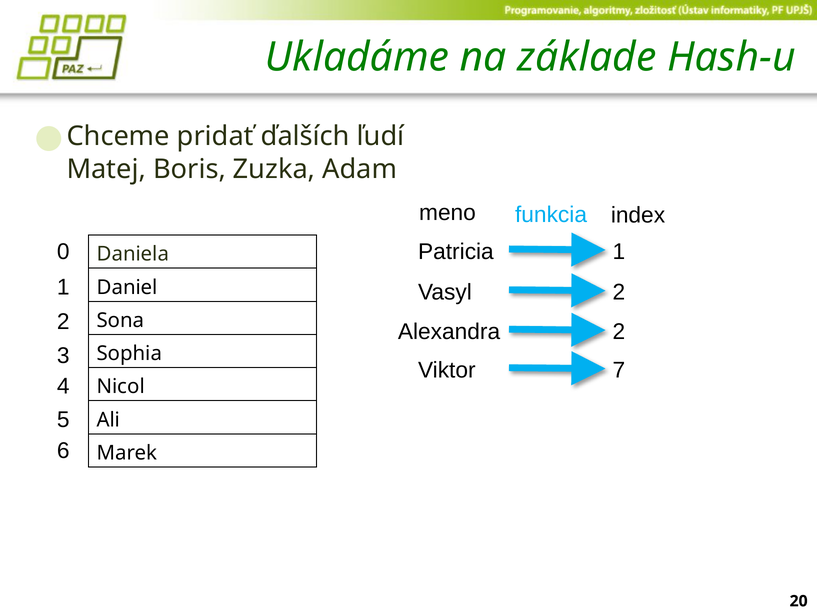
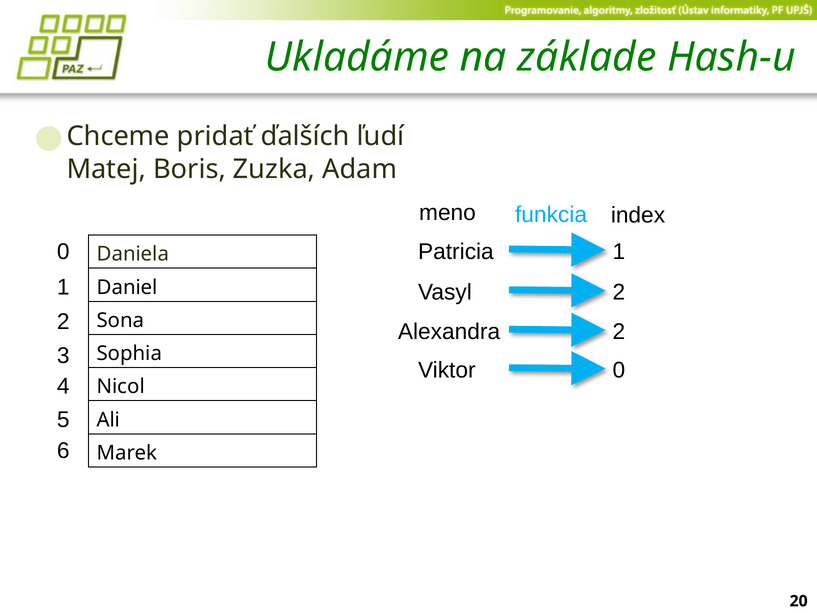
Viktor 7: 7 -> 0 (619, 370)
